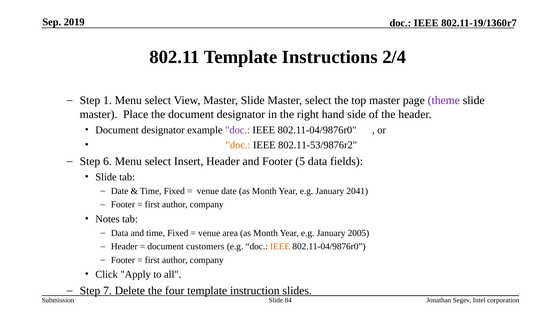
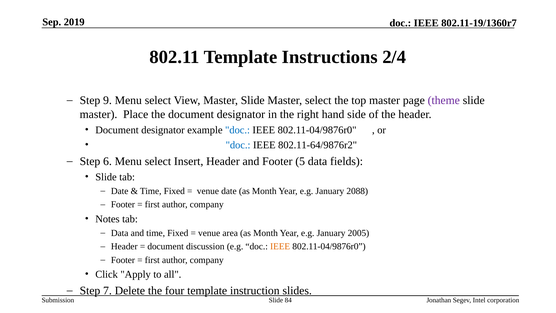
1: 1 -> 9 (108, 100)
doc colour: purple -> blue (238, 130)
doc colour: orange -> blue (238, 145)
802.11-53/9876r2: 802.11-53/9876r2 -> 802.11-64/9876r2 (318, 145)
2041: 2041 -> 2088 (357, 191)
customers: customers -> discussion (205, 246)
